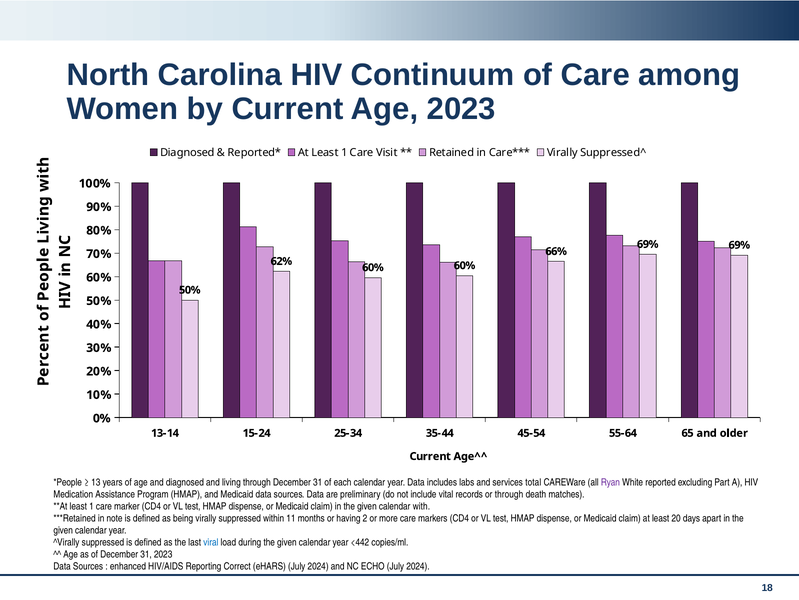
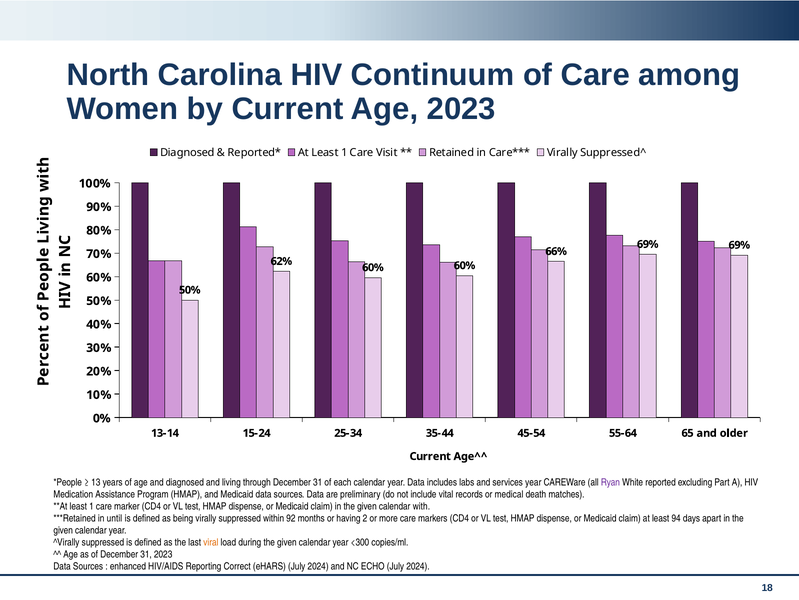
services total: total -> year (533, 482)
or through: through -> medical (509, 494)
note: note -> until (114, 518)
11: 11 -> 92 (291, 518)
20: 20 -> 94 (676, 518)
viral colour: blue -> orange (211, 542)
<442: <442 -> <300 (360, 542)
